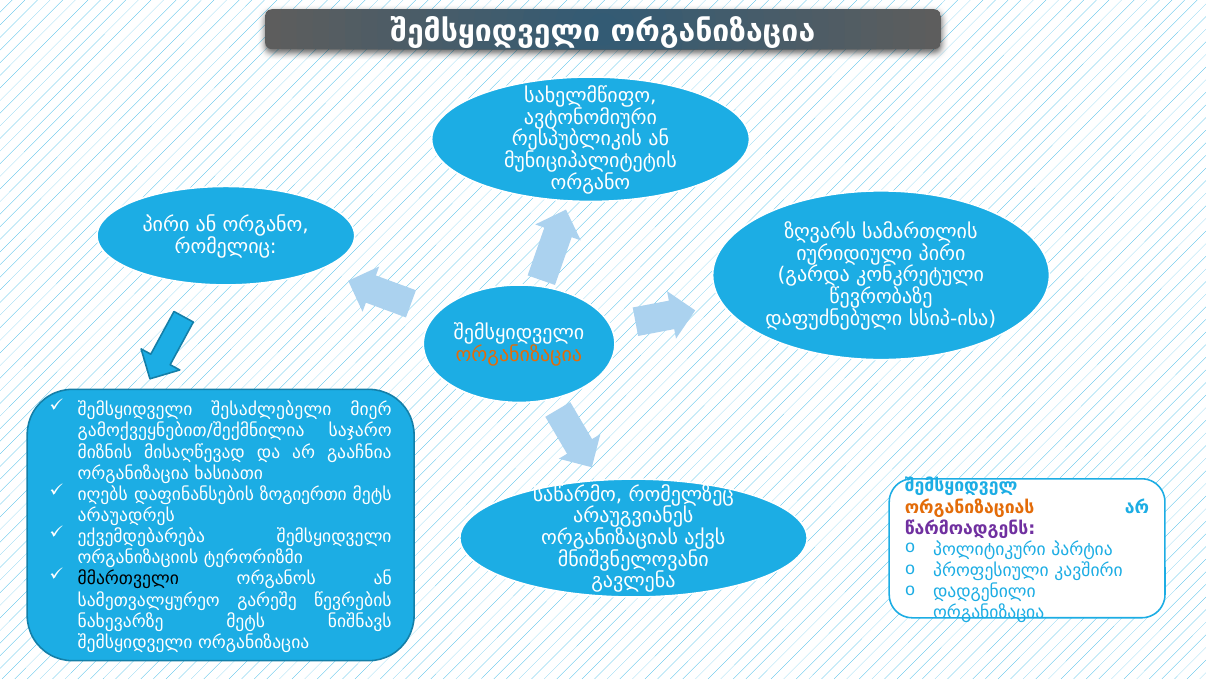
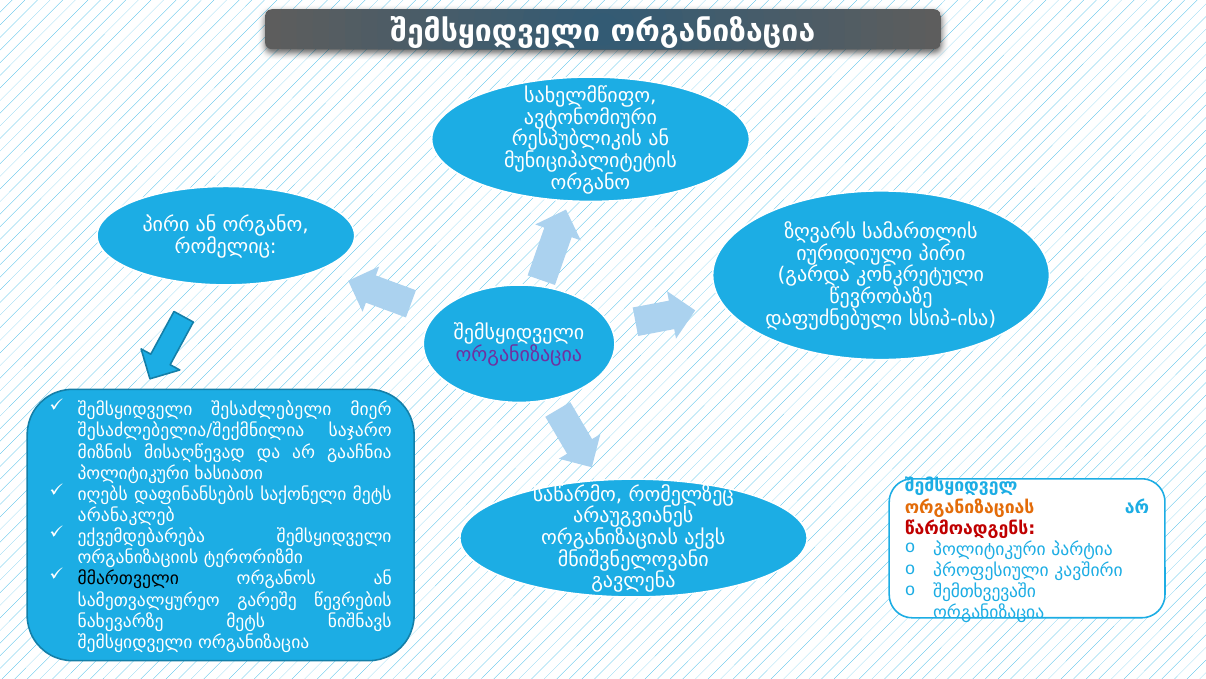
ორგანიზაცია colour: orange -> purple (519, 354)
გამოქვეყნებით/შექმნილია: გამოქვეყნებით/შექმნილია -> შესაძლებელია/შექმნილია (191, 431)
ორგანიზაცია: ორგანიზაცია -> პოლიტიკური (133, 473)
ზოგიერთი: ზოგიერთი -> საქონელი (303, 494)
არაუადრეს: არაუადრეს -> არანაკლებ (126, 515)
წარმოადგენს colour: purple -> red (970, 528)
დადგენილი: დადგენილი -> შემთხვევაში (984, 591)
